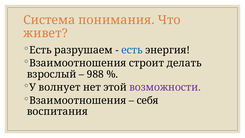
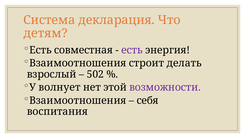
понимания: понимания -> декларация (117, 20)
живет: живет -> детям (46, 33)
разрушаем: разрушаем -> совместная (84, 50)
есть colour: blue -> purple (132, 50)
988: 988 -> 502 (95, 74)
